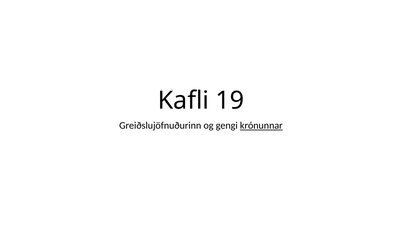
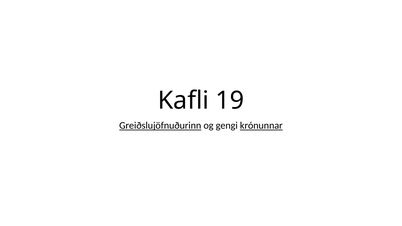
Greiðslujöfnuðurinn underline: none -> present (160, 126)
